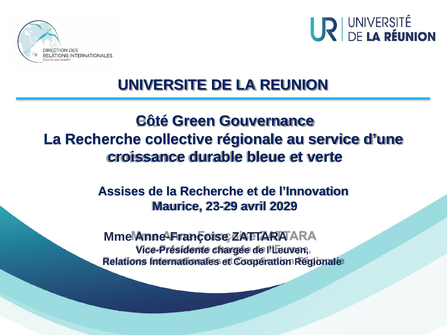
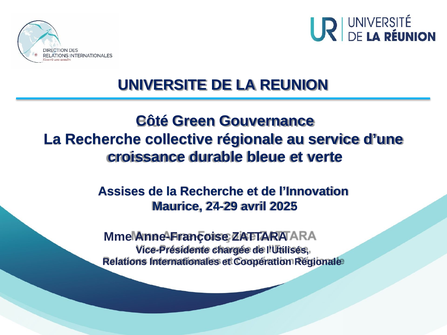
23-29: 23-29 -> 24-29 (222, 206)
2029: 2029 -> 2025 (284, 206)
l’Leuven: l’Leuven -> l’Utilisés (288, 250)
